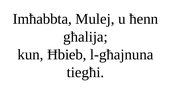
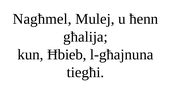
Imħabbta: Imħabbta -> Nagħmel (42, 19)
